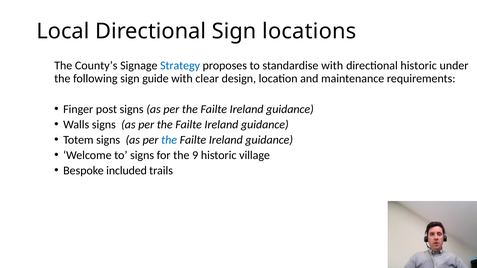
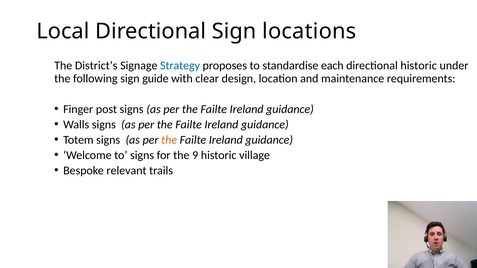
County’s: County’s -> District’s (96, 66)
standardise with: with -> each (332, 66)
the colour: blue -> orange (169, 140)
included: included -> relevant (126, 171)
